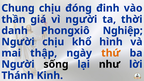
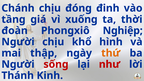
Chung: Chung -> Chánh (18, 8)
thần: thần -> tầng (13, 19)
vì người: người -> xuống (81, 19)
danh: danh -> đoàn (15, 31)
sống colour: black -> red (56, 64)
như colour: black -> red (110, 64)
